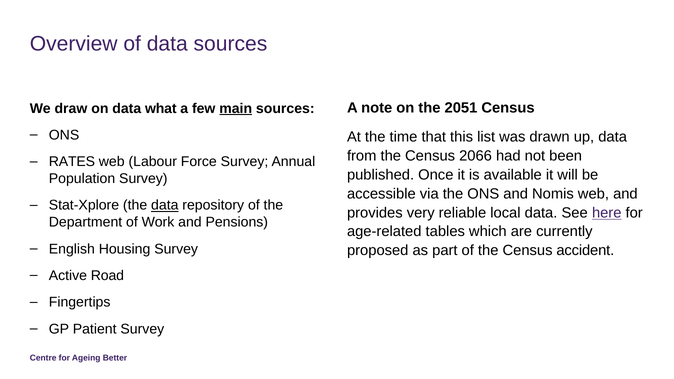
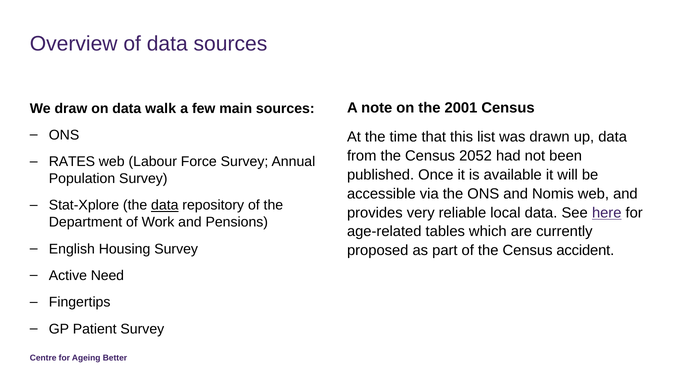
2051: 2051 -> 2001 (461, 108)
what: what -> walk (161, 108)
main underline: present -> none (236, 108)
2066: 2066 -> 2052 (476, 156)
Road: Road -> Need (107, 276)
